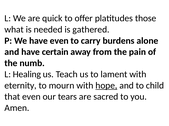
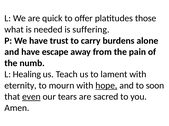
gathered: gathered -> suffering (91, 30)
have even: even -> trust (59, 41)
certain: certain -> escape (55, 52)
child: child -> soon (155, 86)
even underline: none -> present (31, 97)
